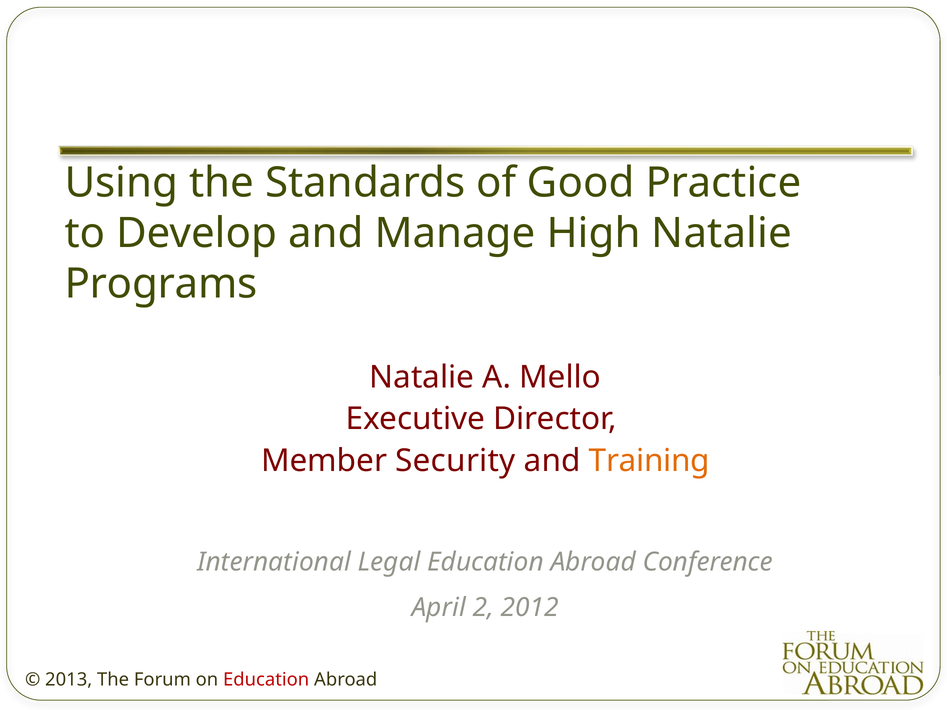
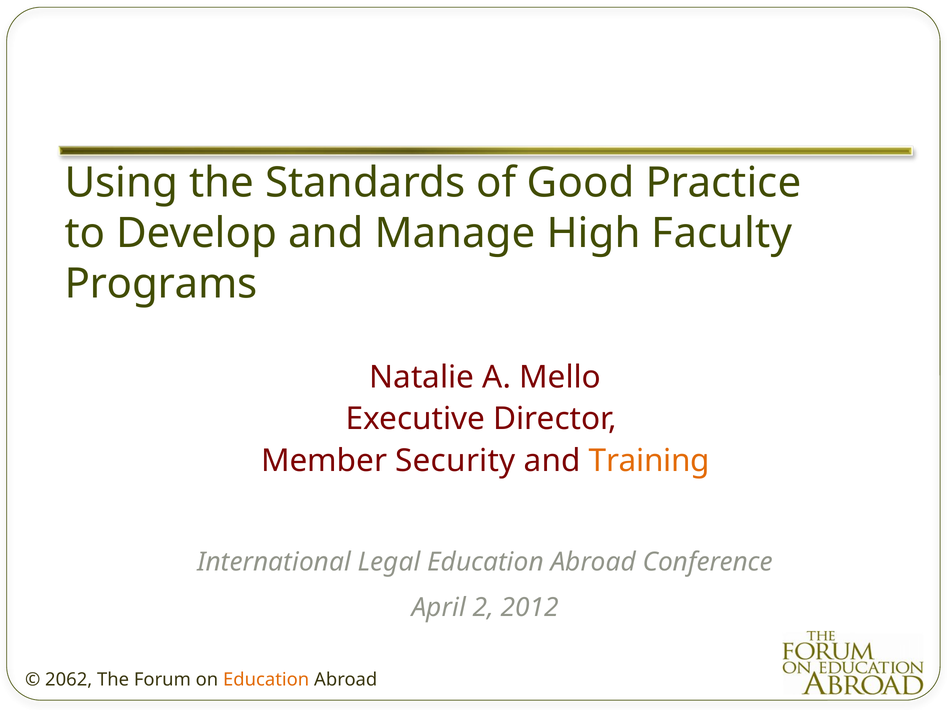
High Natalie: Natalie -> Faculty (722, 233)
2013: 2013 -> 2062 (69, 680)
Education colour: red -> orange (266, 680)
